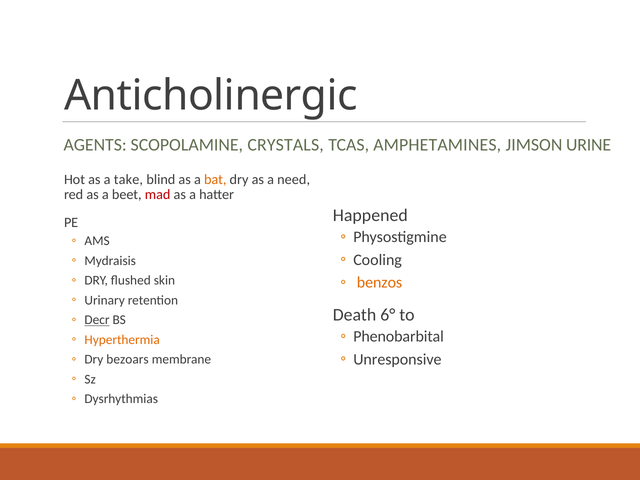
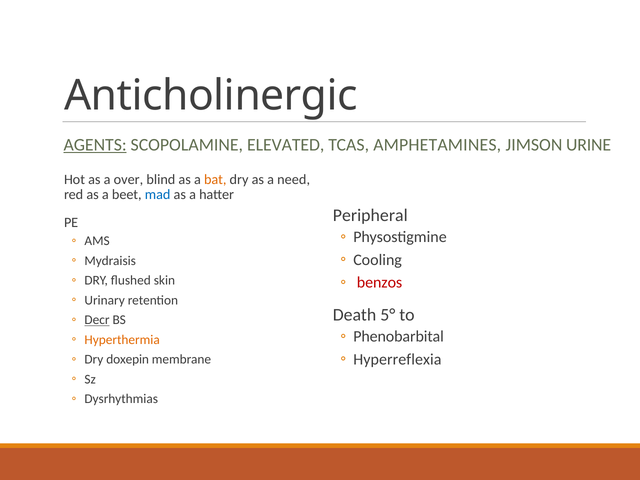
AGENTS underline: none -> present (95, 145)
CRYSTALS: CRYSTALS -> ELEVATED (286, 145)
take: take -> over (128, 179)
mad colour: red -> blue (158, 195)
Happened: Happened -> Peripheral (370, 215)
benzos colour: orange -> red (380, 282)
6°: 6° -> 5° (388, 315)
Unresponsive: Unresponsive -> Hyperreflexia (397, 359)
bezoars: bezoars -> doxepin (128, 360)
